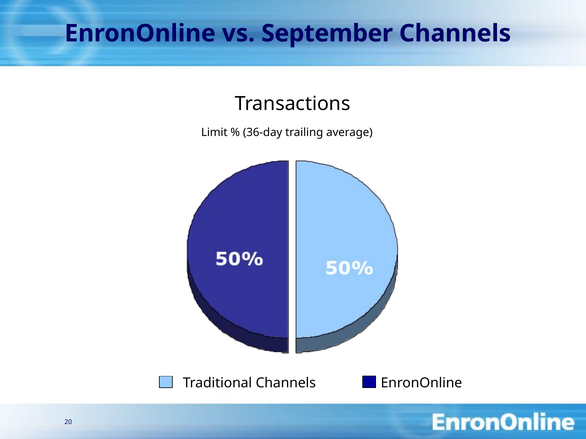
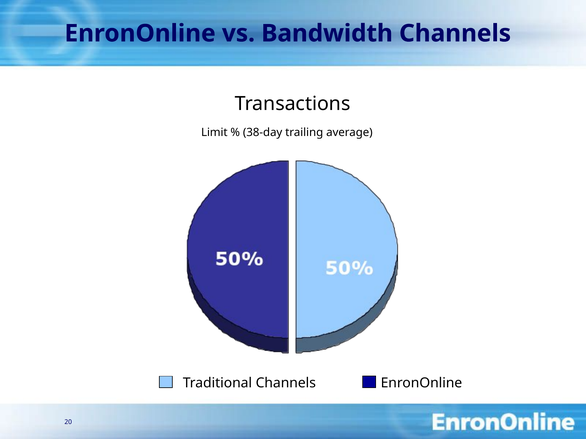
September: September -> Bandwidth (327, 33)
36-day: 36-day -> 38-day (263, 133)
